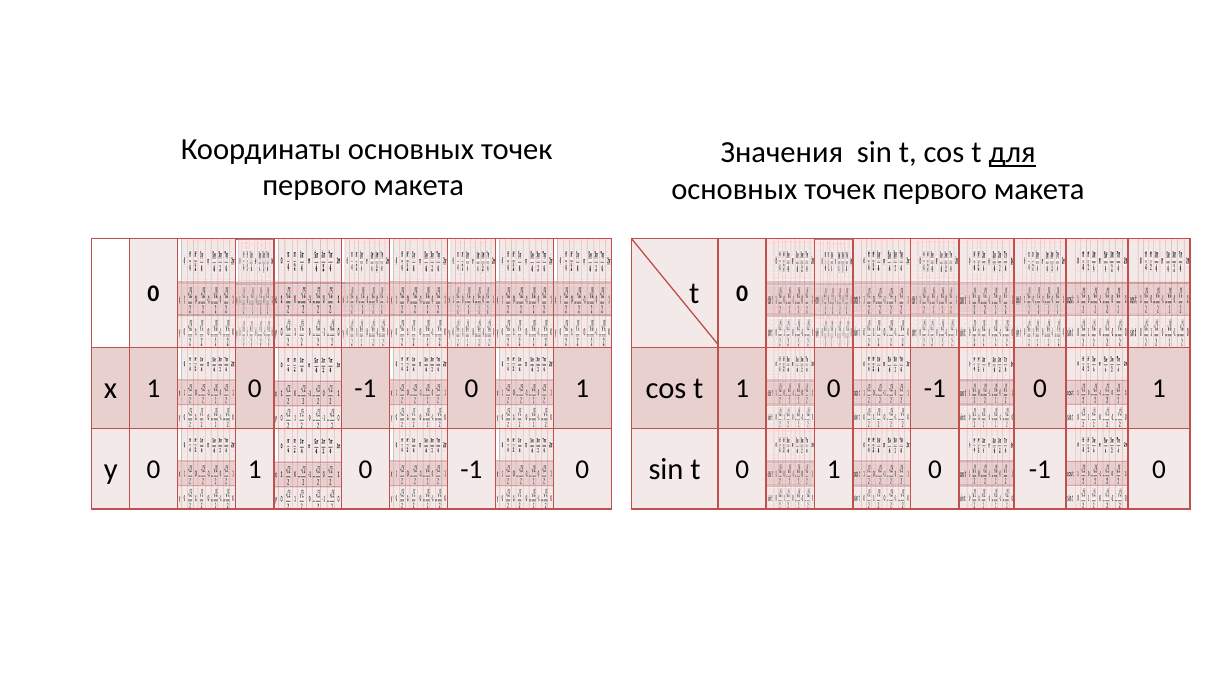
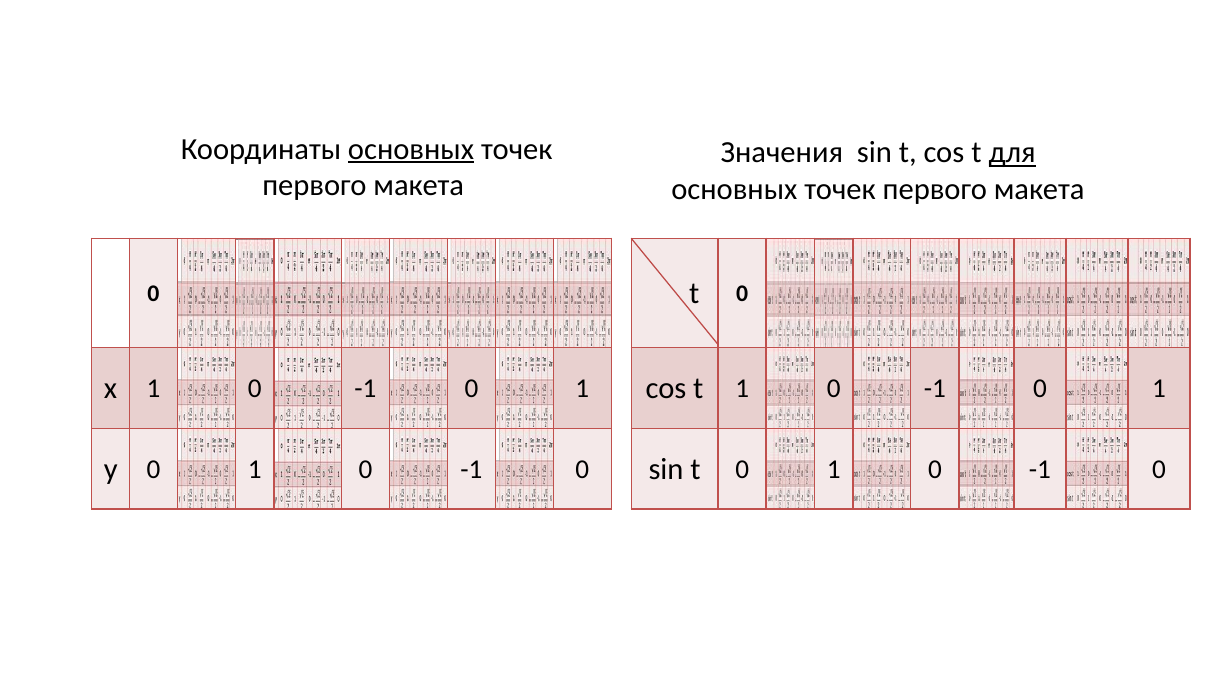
основных underline: none -> present (411, 149)
